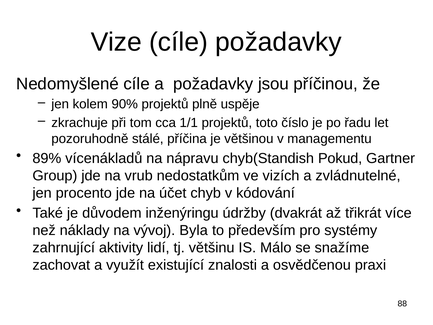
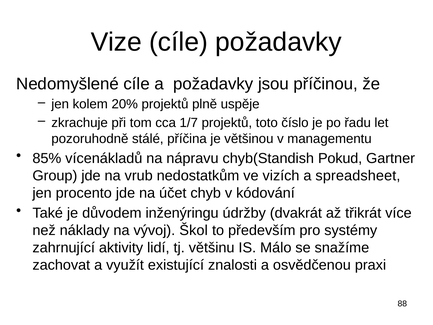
90%: 90% -> 20% (125, 104)
1/1: 1/1 -> 1/7 (189, 123)
89%: 89% -> 85% (47, 158)
zvládnutelné: zvládnutelné -> spreadsheet (358, 175)
Byla: Byla -> Škol (194, 230)
